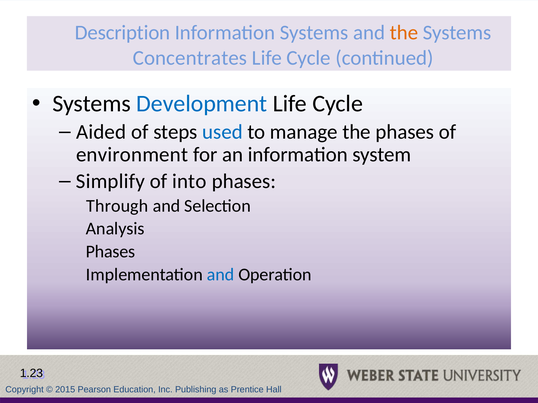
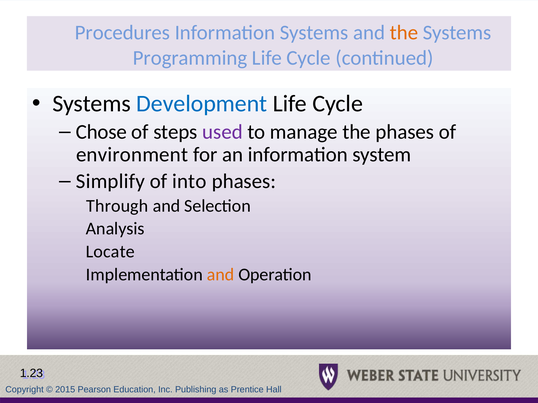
Description: Description -> Procedures (123, 33)
Concentrates: Concentrates -> Programming (190, 58)
Aided: Aided -> Chose (101, 132)
used colour: blue -> purple (222, 132)
Phases: Phases -> Locate (110, 252)
and colour: blue -> orange (221, 275)
